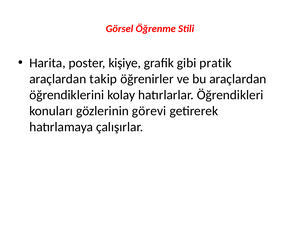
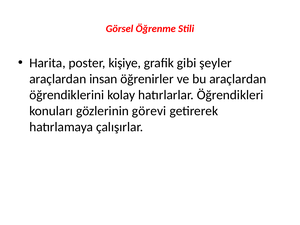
pratik: pratik -> şeyler (216, 63)
takip: takip -> insan (103, 79)
